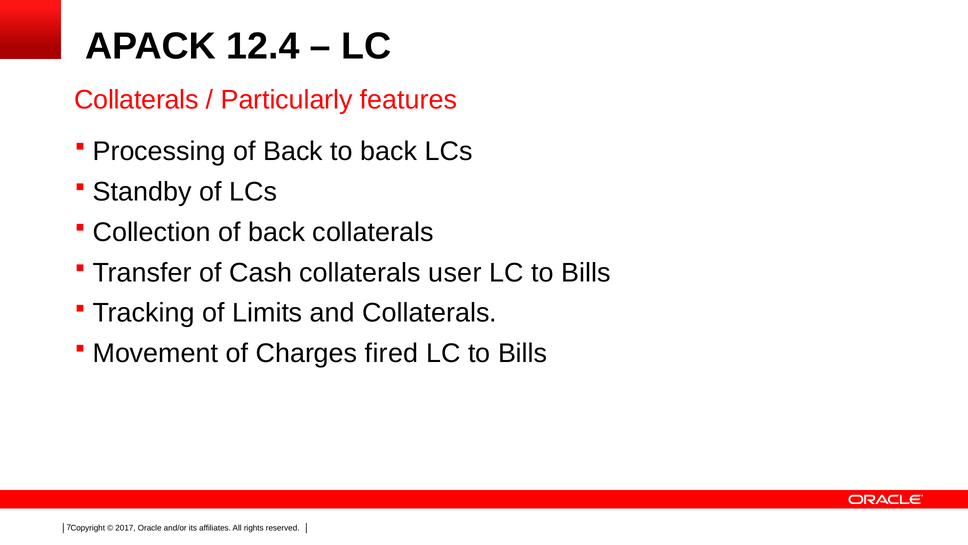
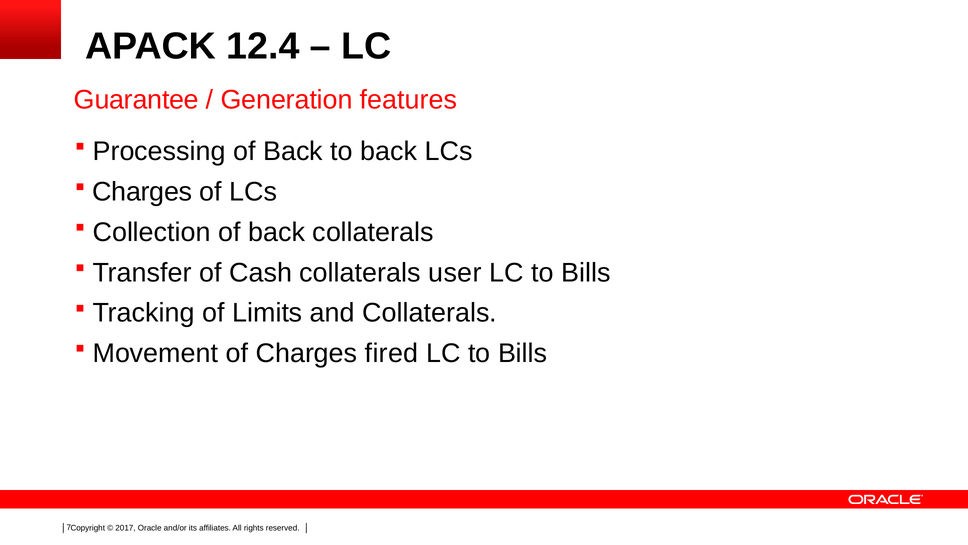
Collaterals: Collaterals -> Guarantee (136, 100)
Particularly: Particularly -> Generation (287, 100)
Standby: Standby -> Charges (142, 192)
